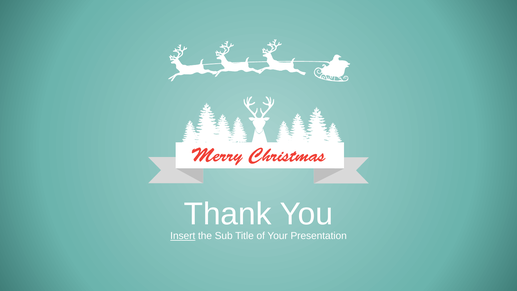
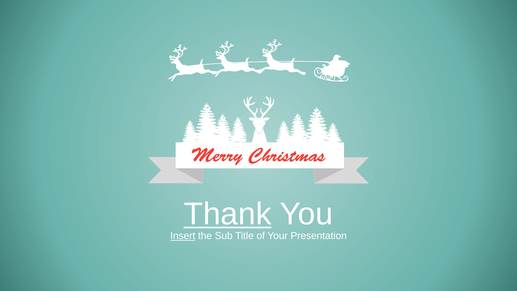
Thank underline: none -> present (228, 214)
